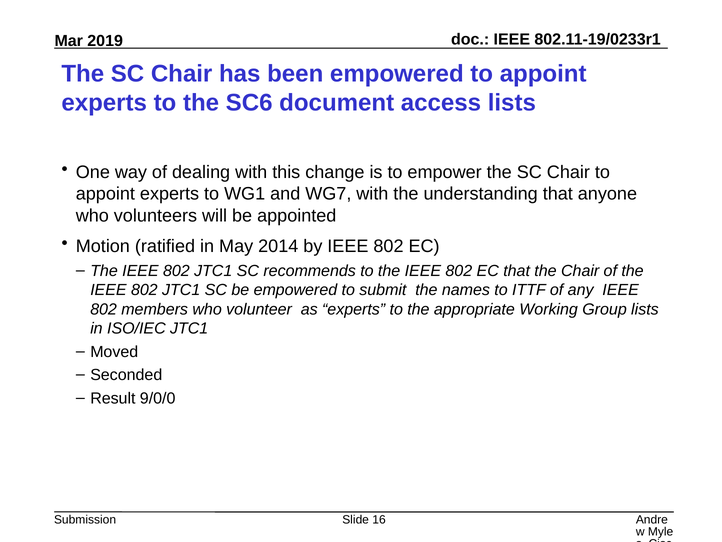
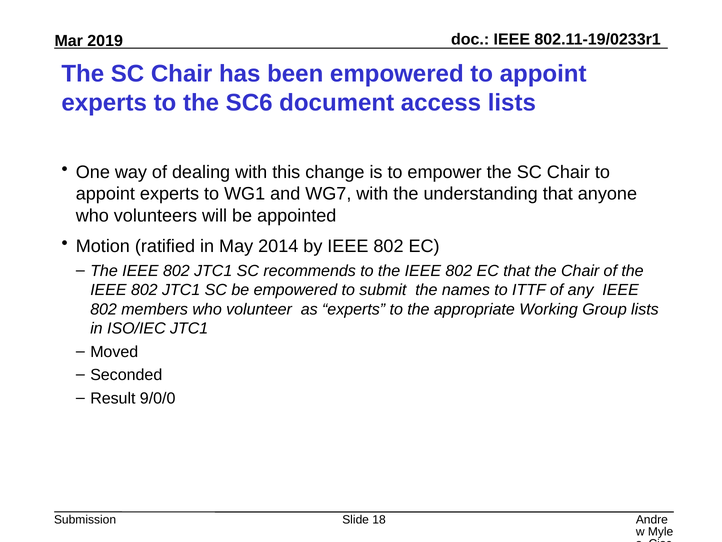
16: 16 -> 18 (379, 519)
